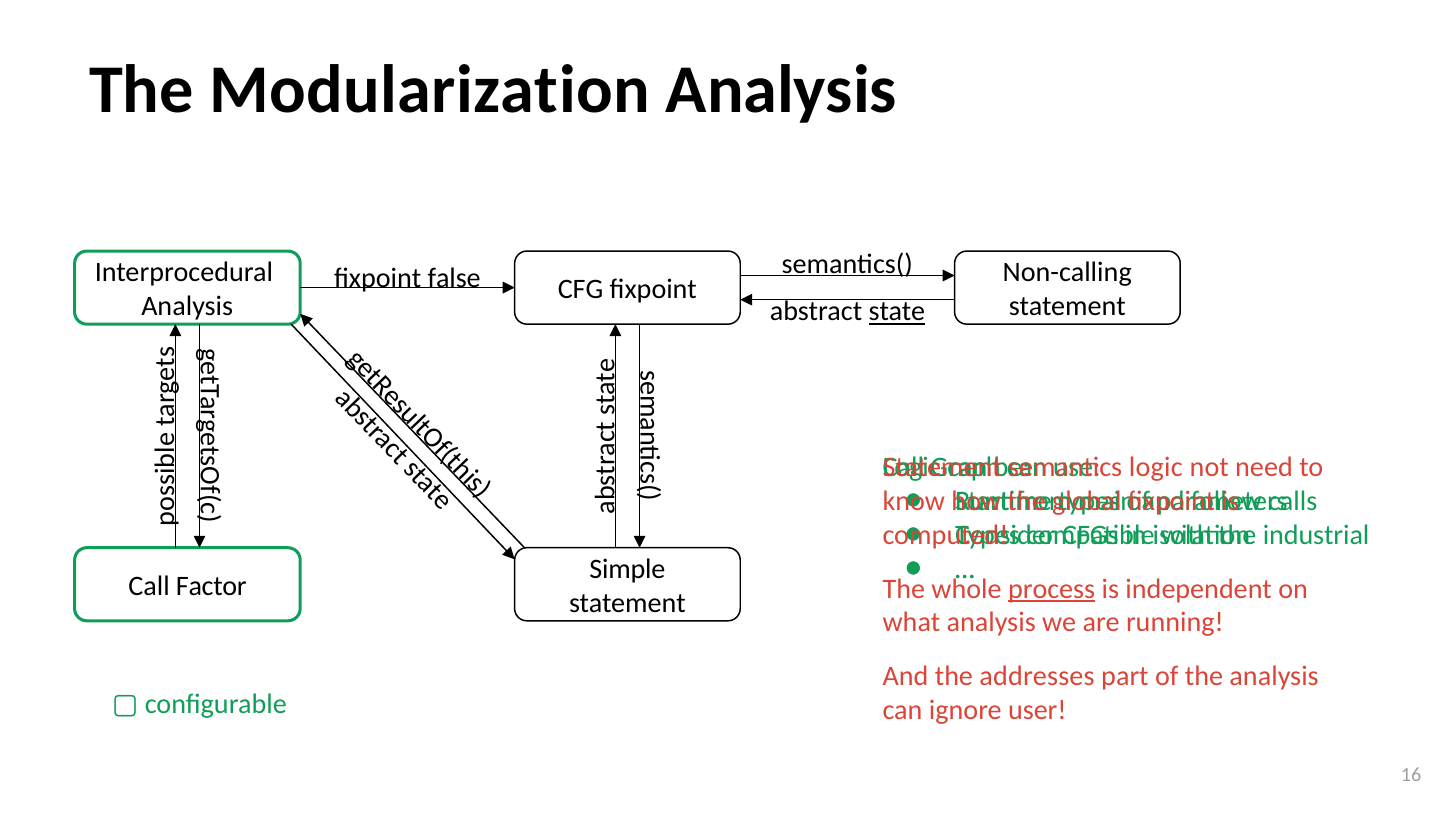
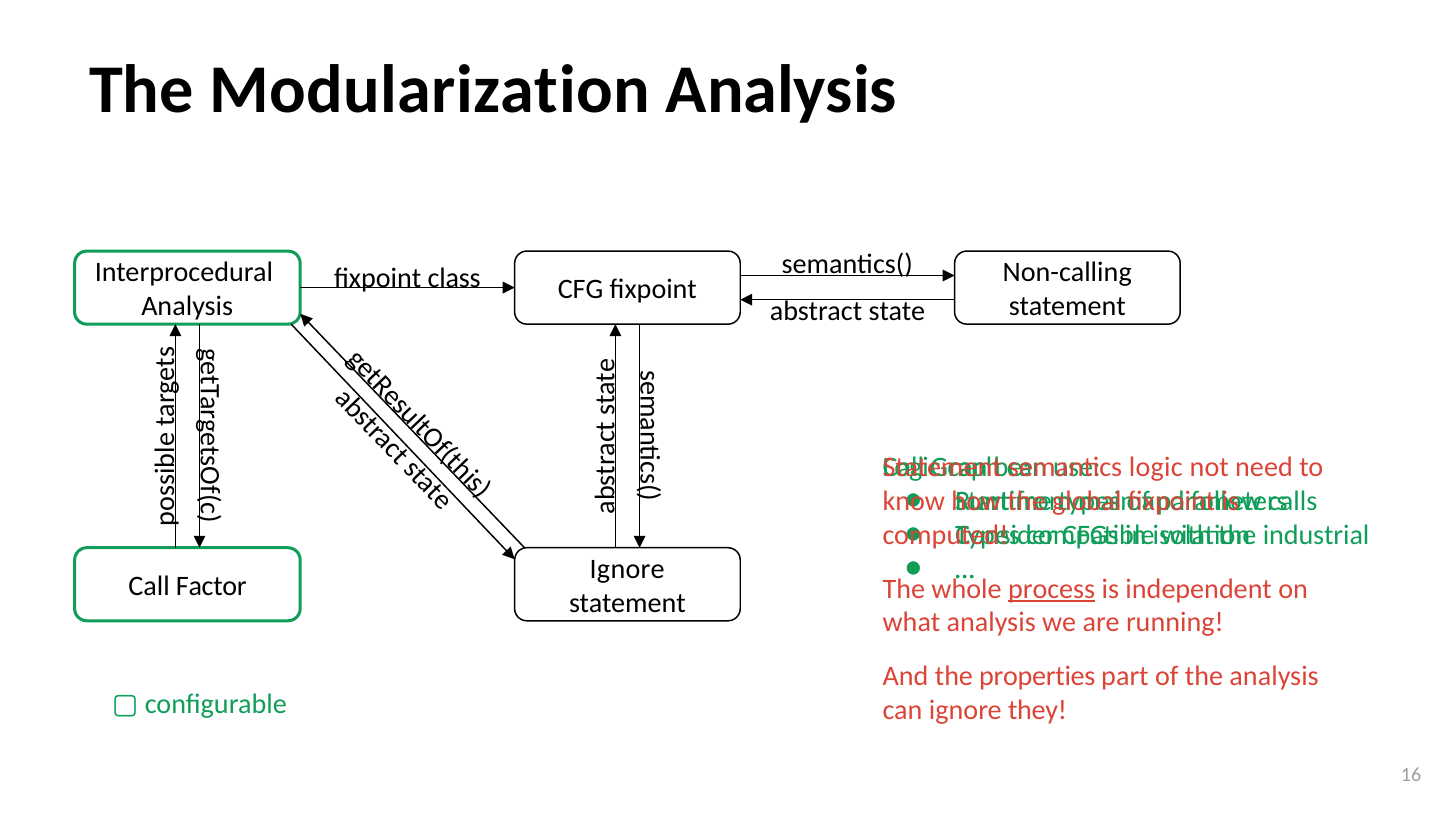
false: false -> class (454, 278)
state underline: present -> none (897, 312)
Simple: Simple -> Ignore (627, 569)
addresses: addresses -> properties (1037, 677)
user: user -> they (1037, 710)
